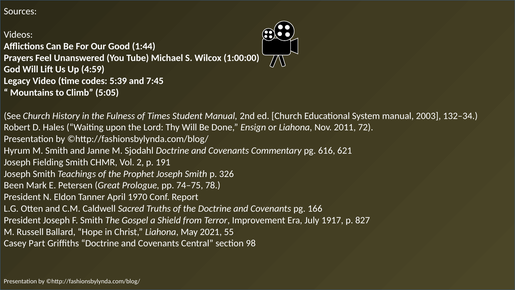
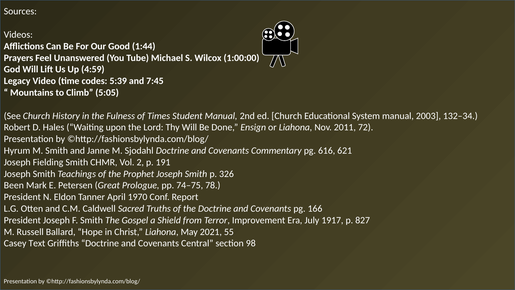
Part: Part -> Text (37, 243)
